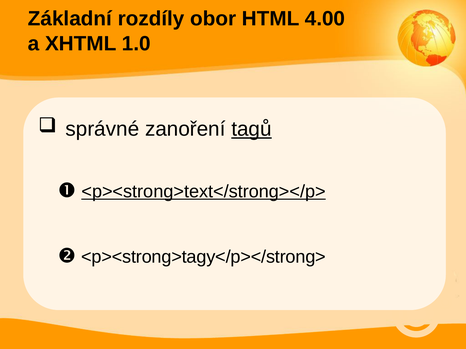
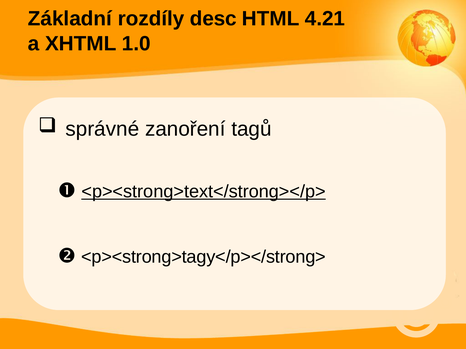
obor: obor -> desc (213, 19)
4.00: 4.00 -> 4.21 (325, 19)
tagů underline: present -> none (252, 129)
